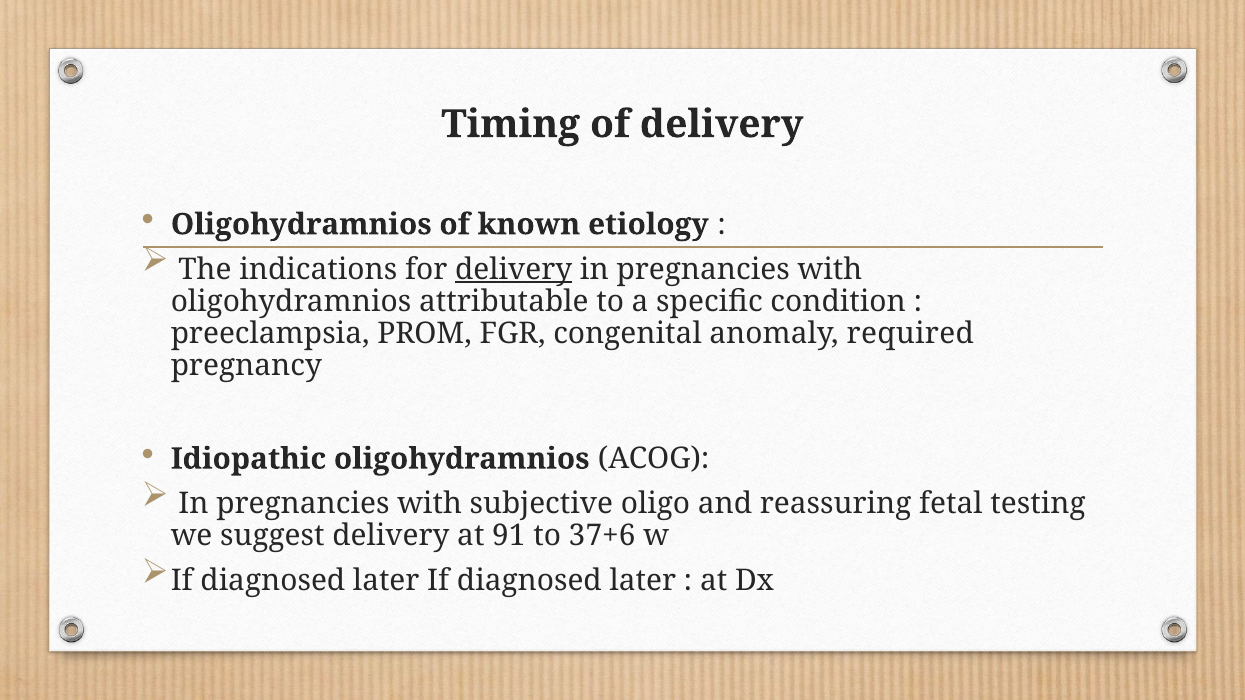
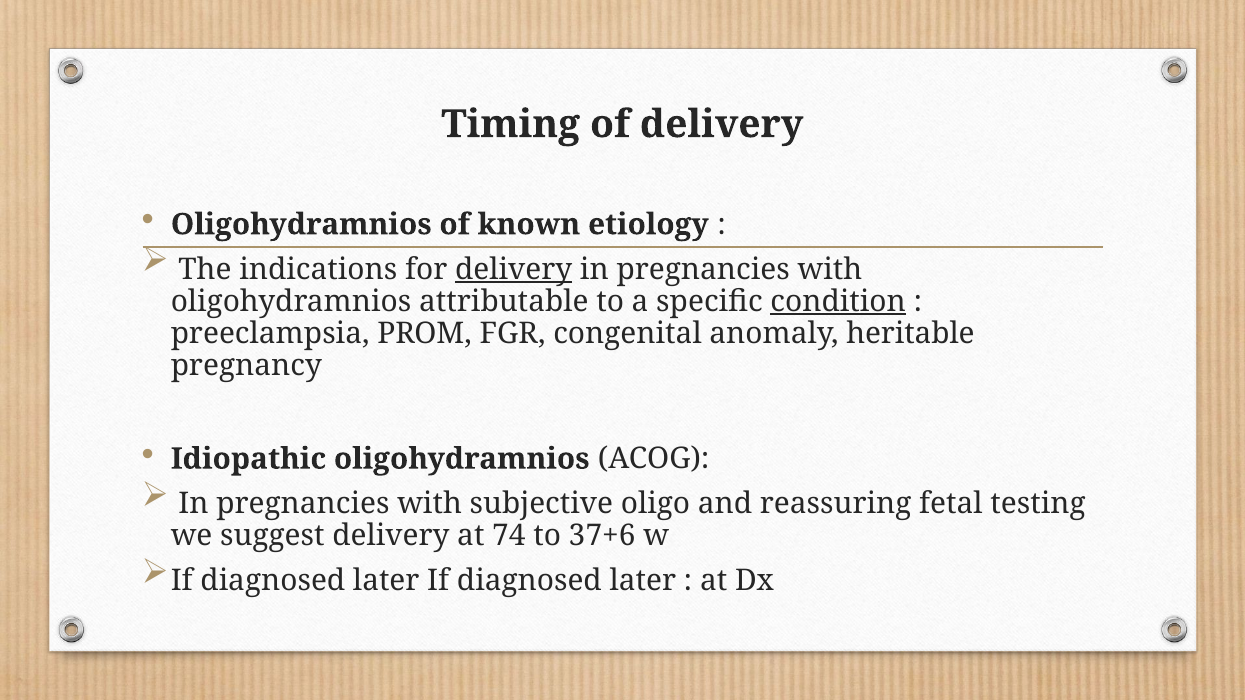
condition underline: none -> present (838, 302)
required: required -> heritable (910, 334)
91: 91 -> 74 (509, 536)
